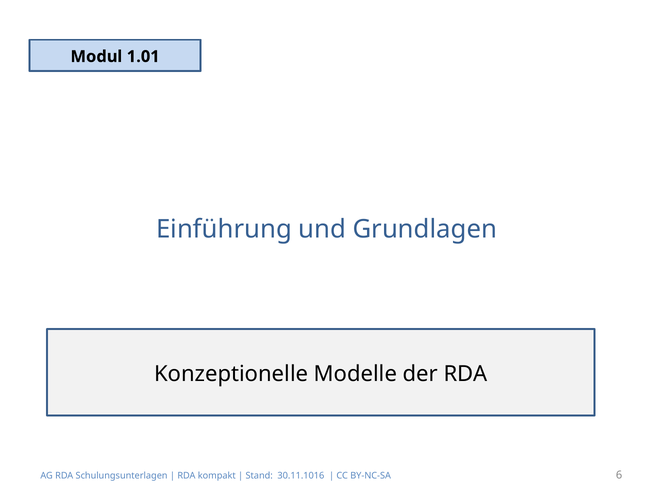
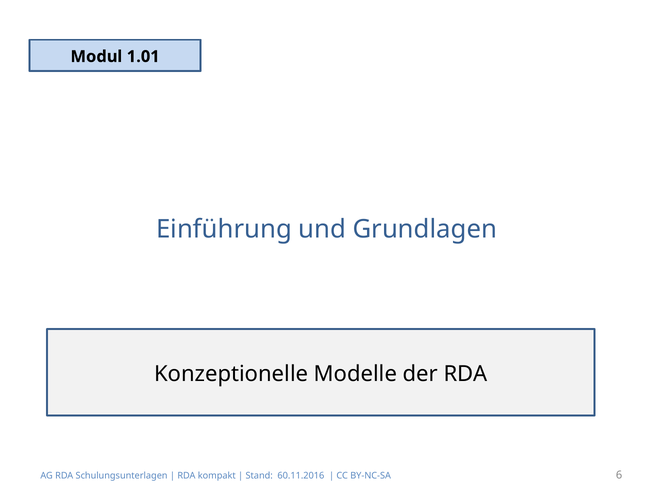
30.11.1016: 30.11.1016 -> 60.11.2016 (301, 475)
